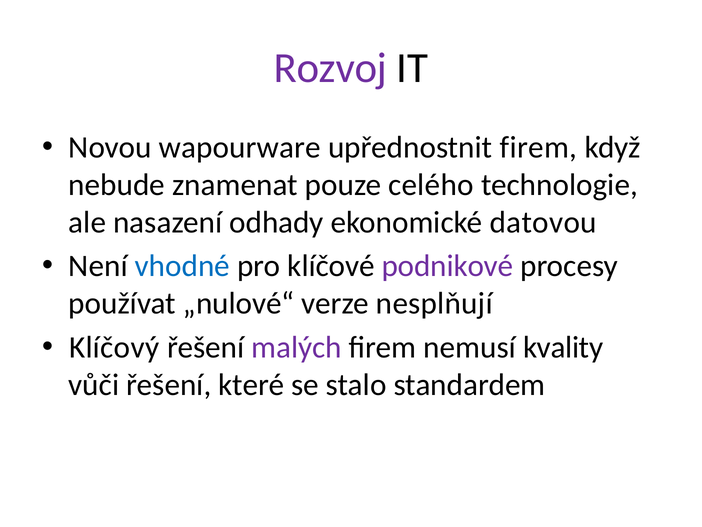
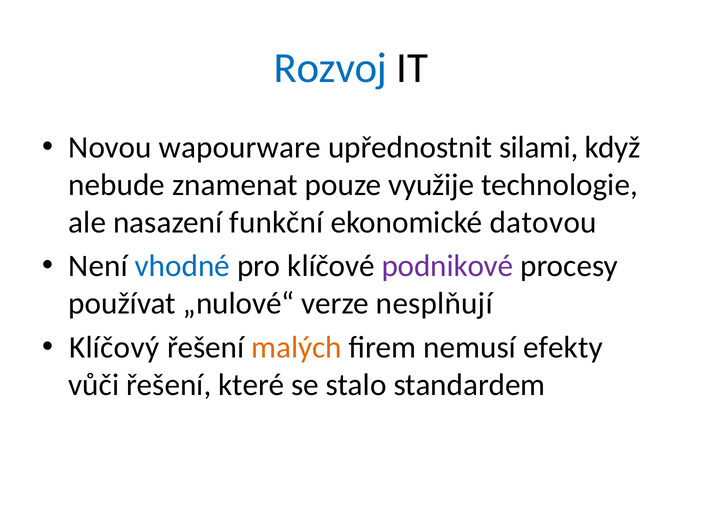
Rozvoj colour: purple -> blue (330, 68)
upřednostnit firem: firem -> silami (539, 147)
celého: celého -> využije (431, 185)
odhady: odhady -> funkční (276, 222)
malých colour: purple -> orange (297, 347)
kvality: kvality -> efekty (563, 347)
